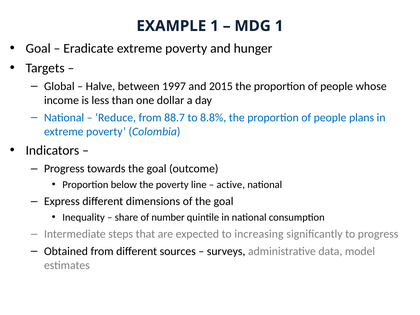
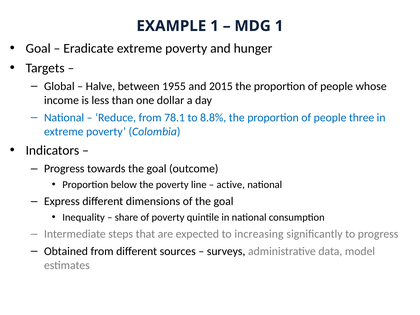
1997: 1997 -> 1955 (174, 86)
88.7: 88.7 -> 78.1 (175, 118)
plans: plans -> three (362, 118)
of number: number -> poverty (168, 217)
